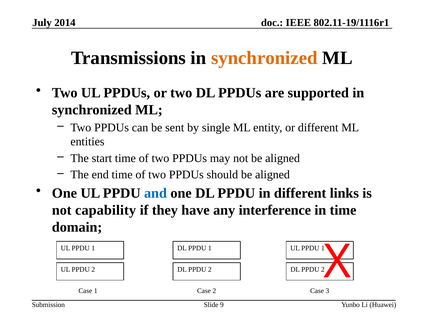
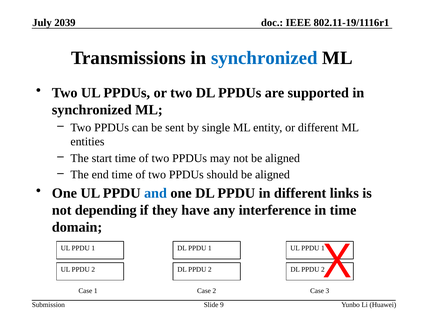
2014: 2014 -> 2039 (65, 23)
synchronized colour: orange -> blue (264, 58)
capability: capability -> depending (106, 210)
